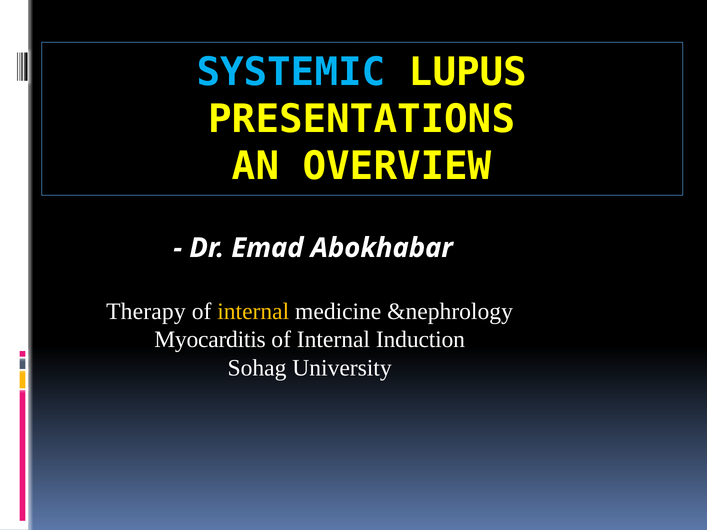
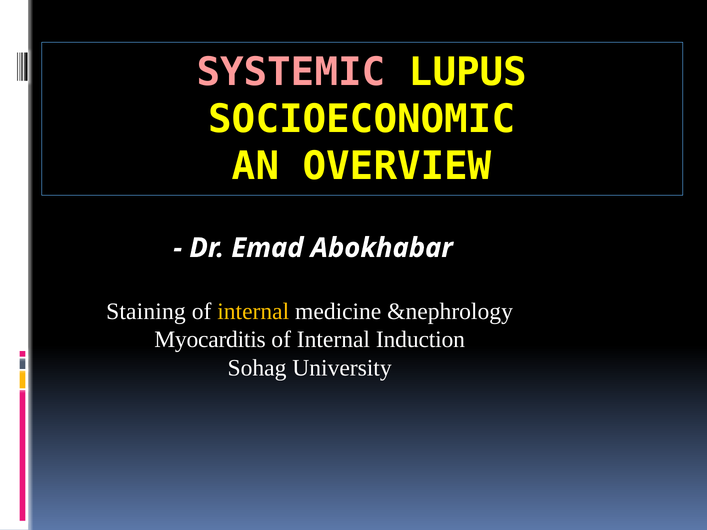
SYSTEMIC colour: light blue -> pink (291, 72)
PRESENTATIONS: PRESENTATIONS -> SOCIOECONOMIC (362, 119)
Therapy: Therapy -> Staining (146, 311)
